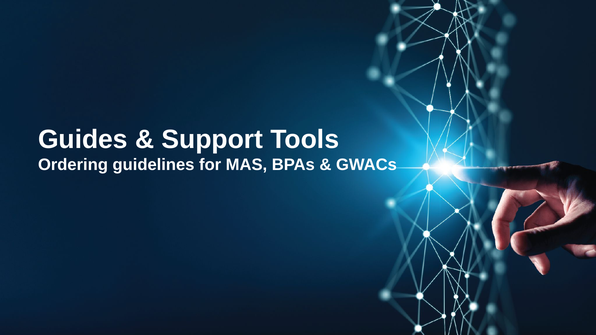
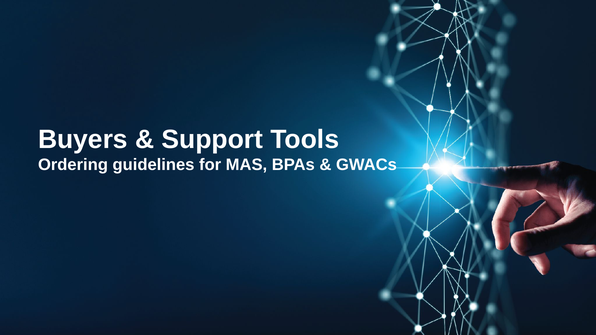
Guides: Guides -> Buyers (83, 140)
